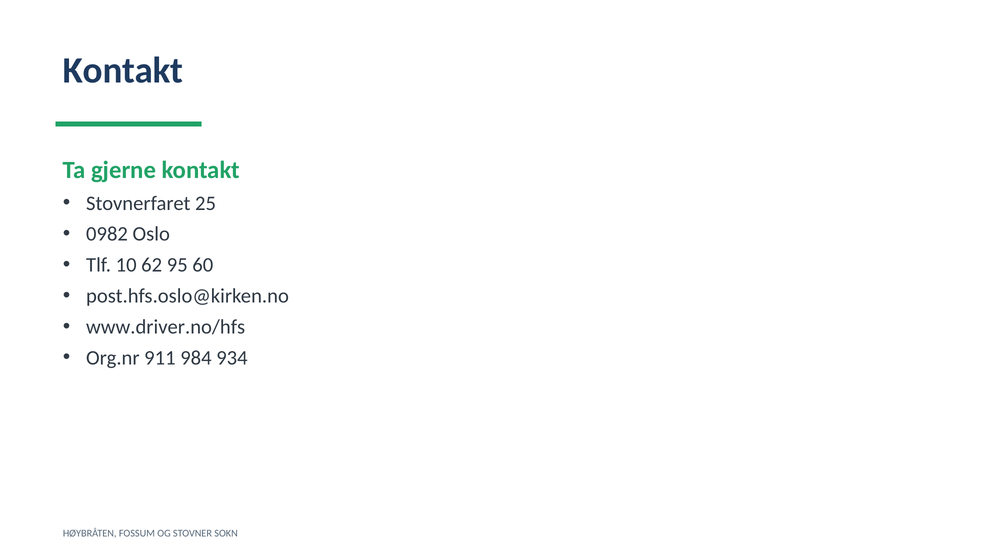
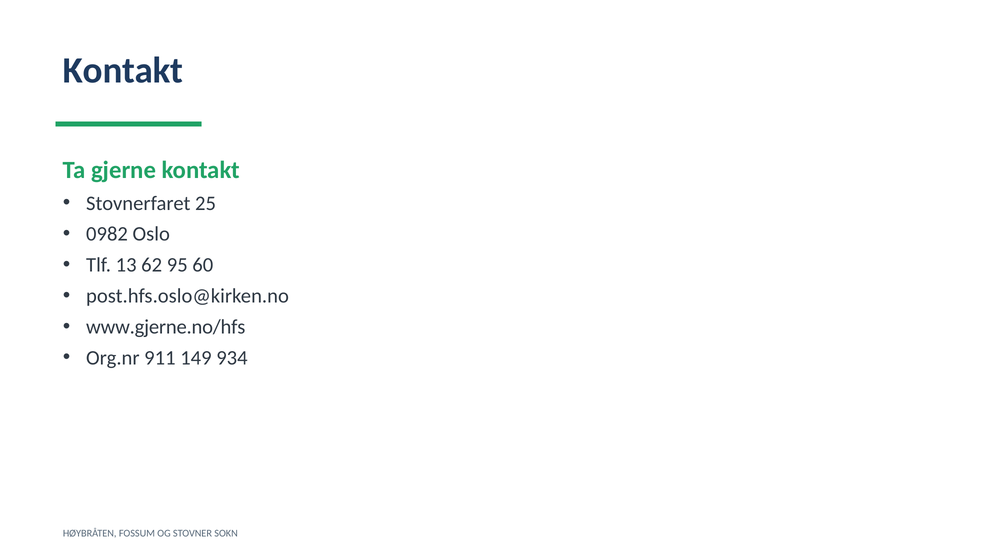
10: 10 -> 13 (126, 265)
www.driver.no/hfs: www.driver.no/hfs -> www.gjerne.no/hfs (166, 327)
984: 984 -> 149 (196, 358)
